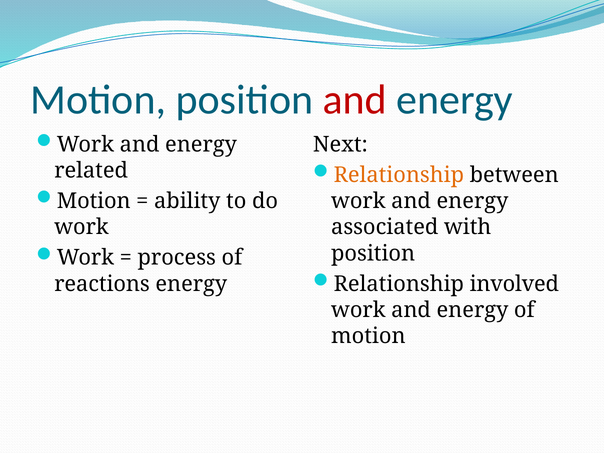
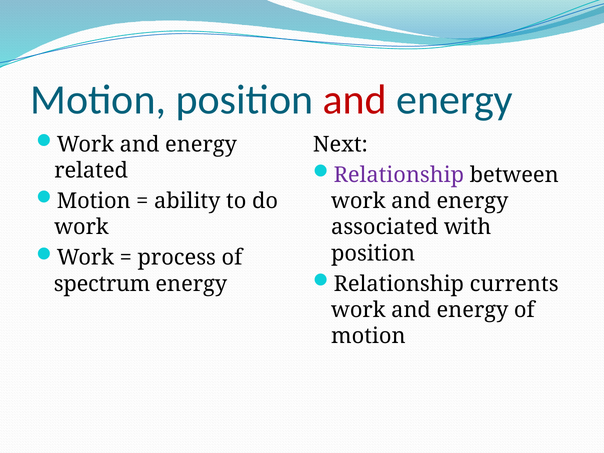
Relationship colour: orange -> purple (399, 175)
involved: involved -> currents (514, 284)
reactions: reactions -> spectrum (102, 284)
